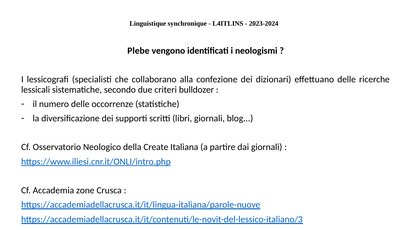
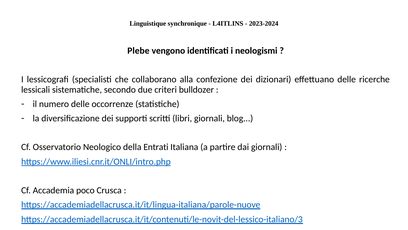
Create: Create -> Entrati (156, 147)
zone: zone -> poco (85, 190)
